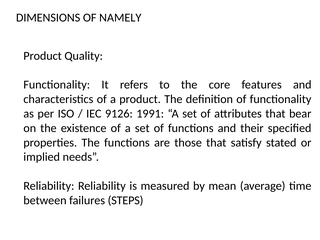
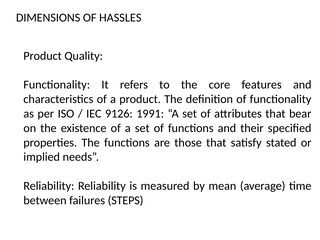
NAMELY: NAMELY -> HASSLES (120, 18)
